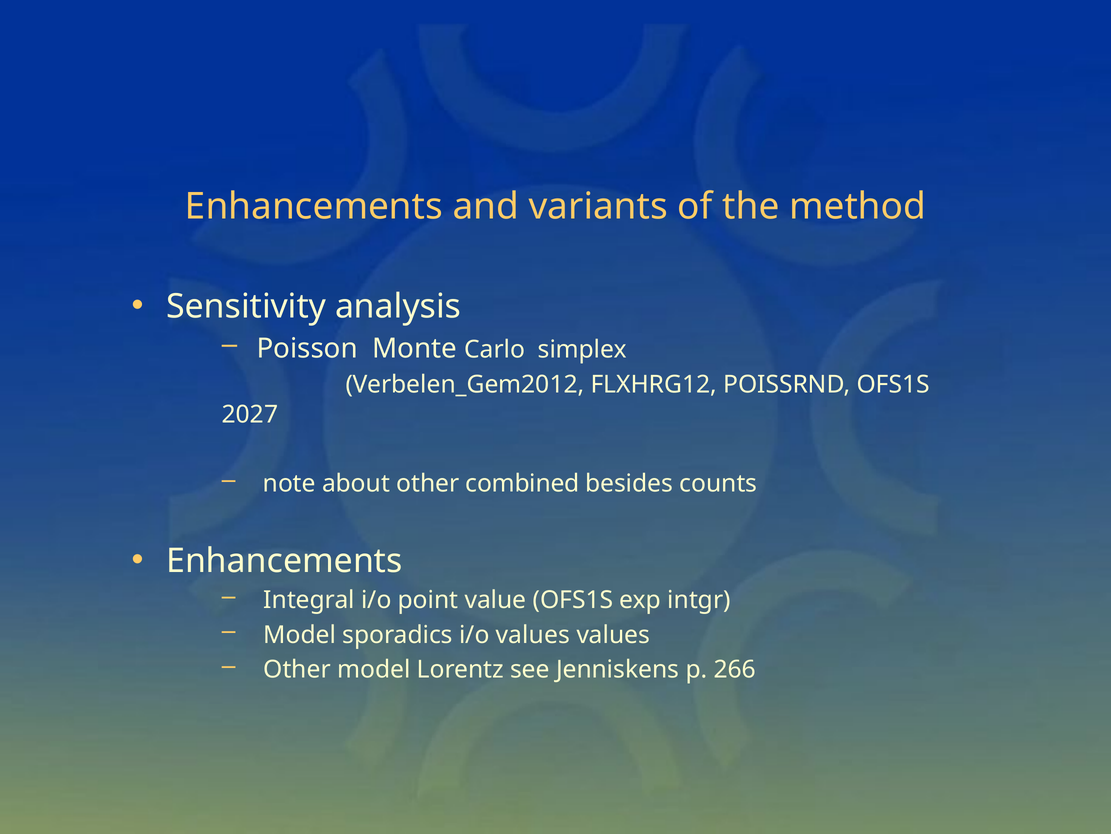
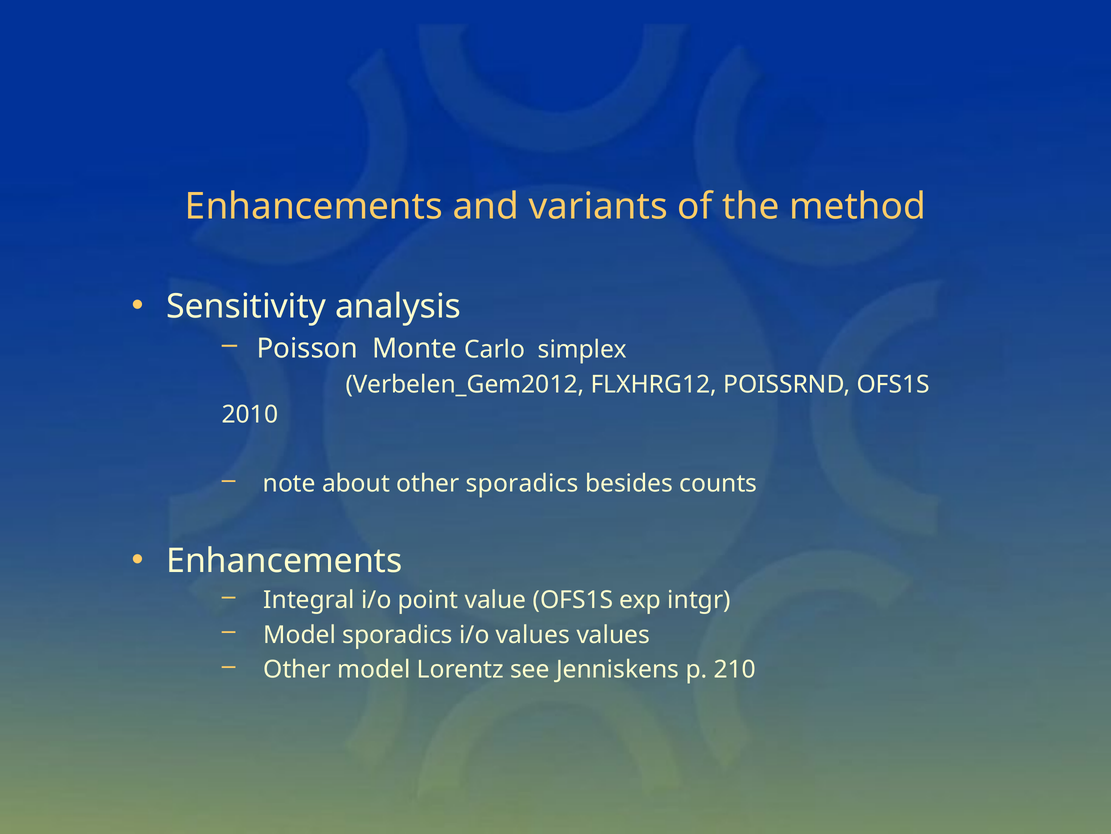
2027: 2027 -> 2010 (250, 414)
other combined: combined -> sporadics (522, 483)
266: 266 -> 210 (735, 669)
